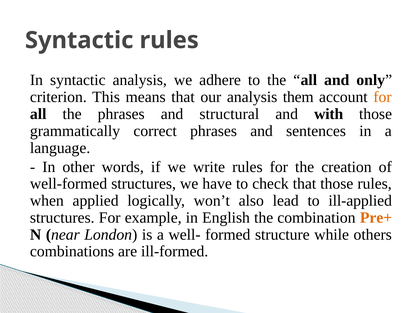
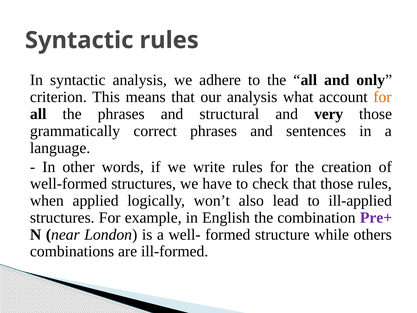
them: them -> what (298, 97)
with: with -> very (329, 114)
Pre+ colour: orange -> purple (376, 217)
